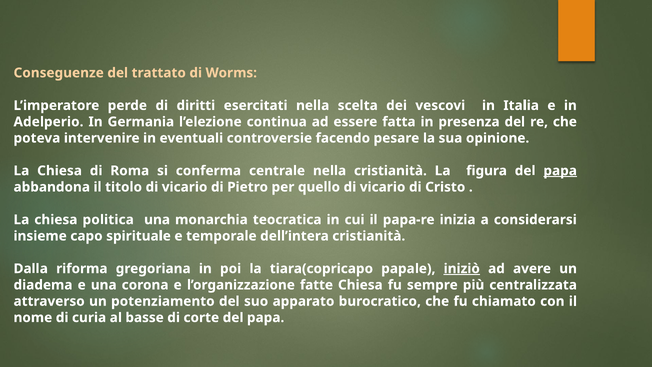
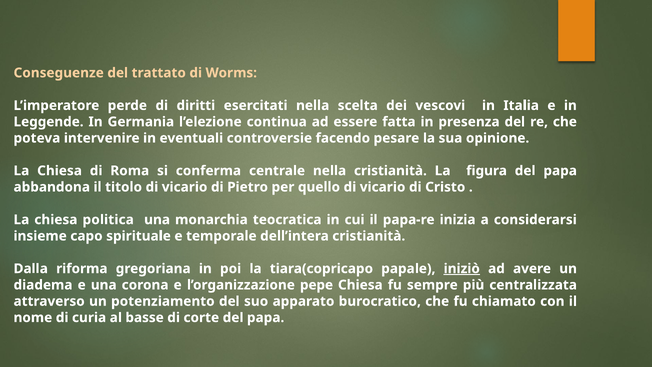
Adelperio: Adelperio -> Leggende (49, 122)
papa underline: present -> none (560, 171)
fatte: fatte -> pepe (317, 285)
